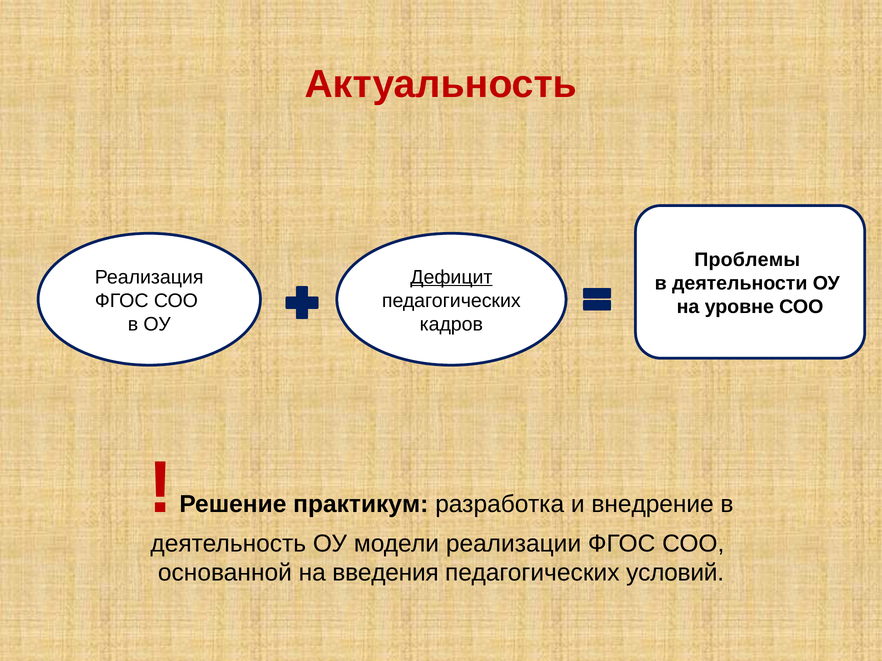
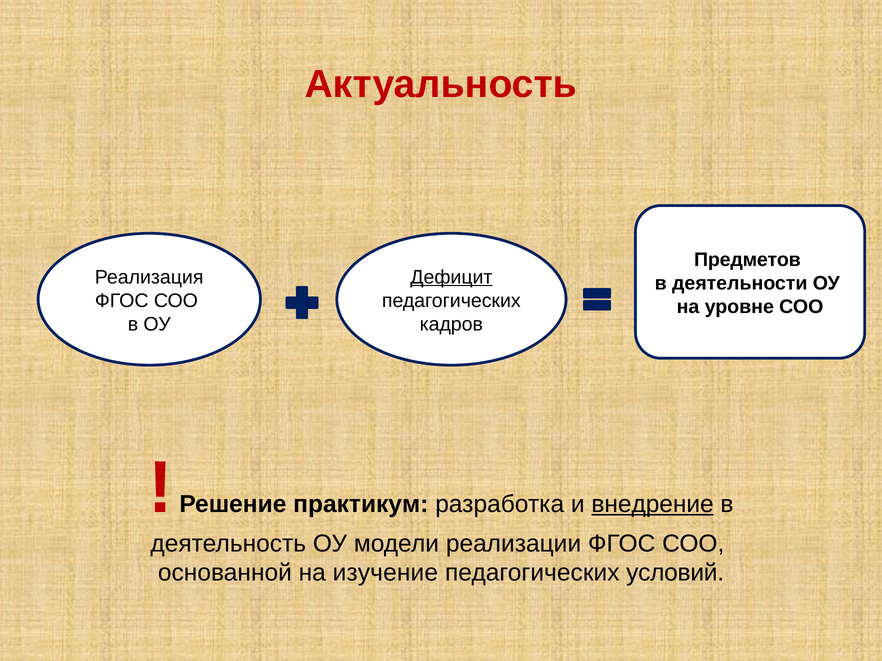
Проблемы: Проблемы -> Предметов (747, 260)
внедрение underline: none -> present (653, 505)
введения: введения -> изучение (385, 573)
